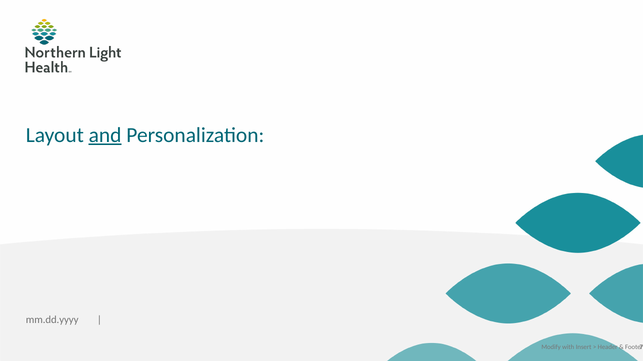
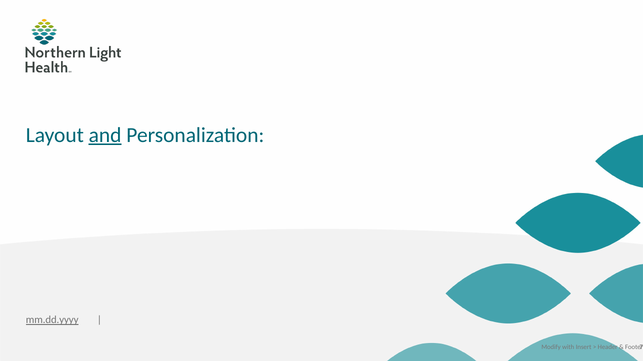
mm.dd.yyyy underline: none -> present (52, 320)
